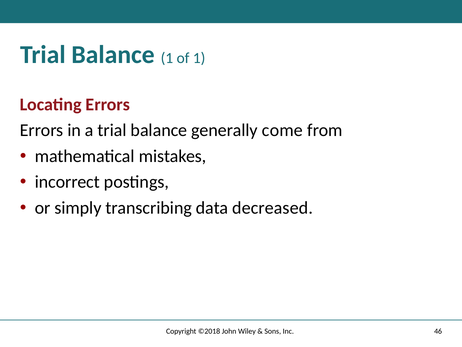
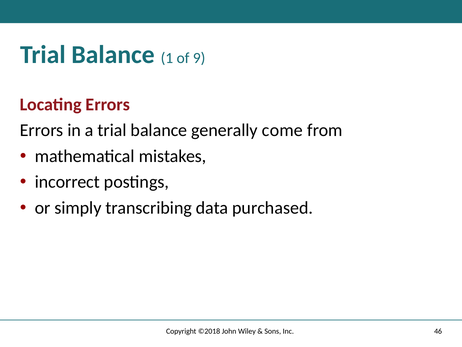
of 1: 1 -> 9 (199, 58)
decreased: decreased -> purchased (273, 208)
